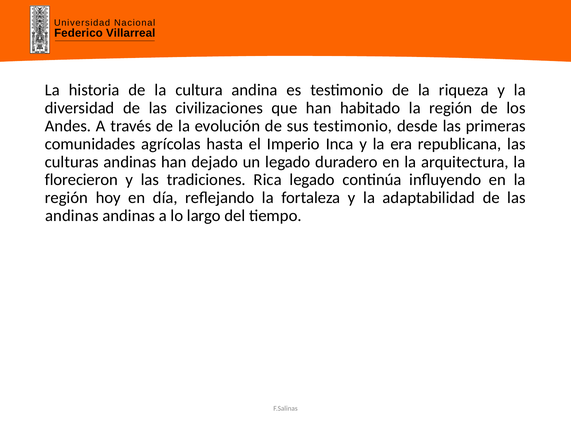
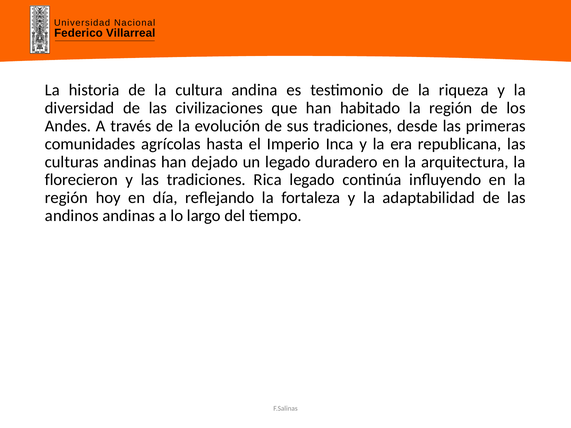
sus testimonio: testimonio -> tradiciones (353, 126)
andinas: andinas -> andinos (72, 216)
